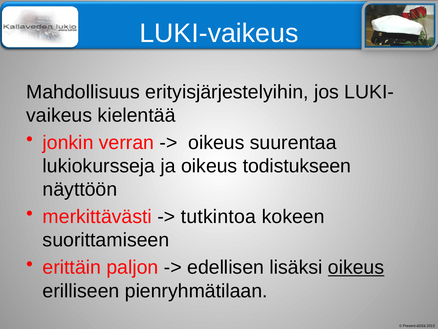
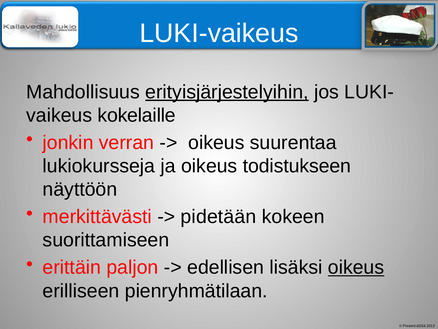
erityisjärjestelyihin underline: none -> present (227, 92)
kielentää: kielentää -> kokelaille (137, 115)
tutkintoa: tutkintoa -> pidetään (218, 216)
